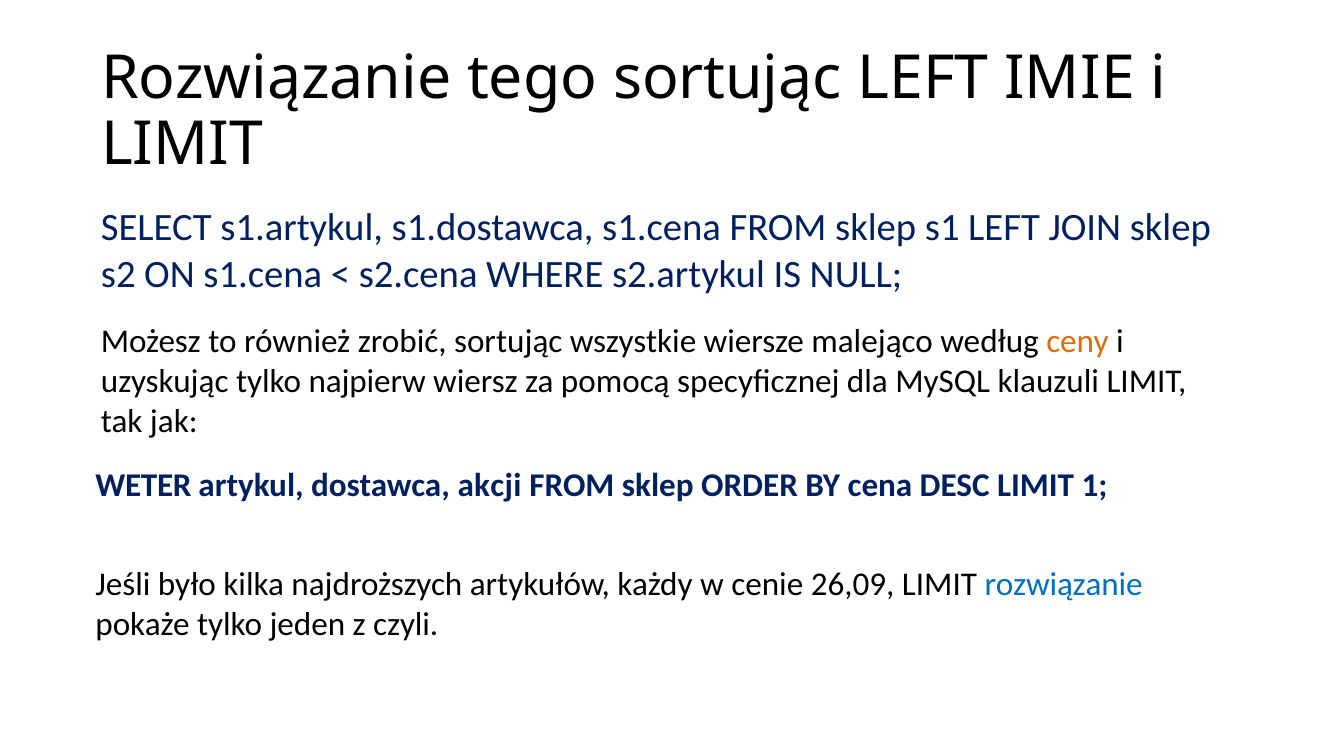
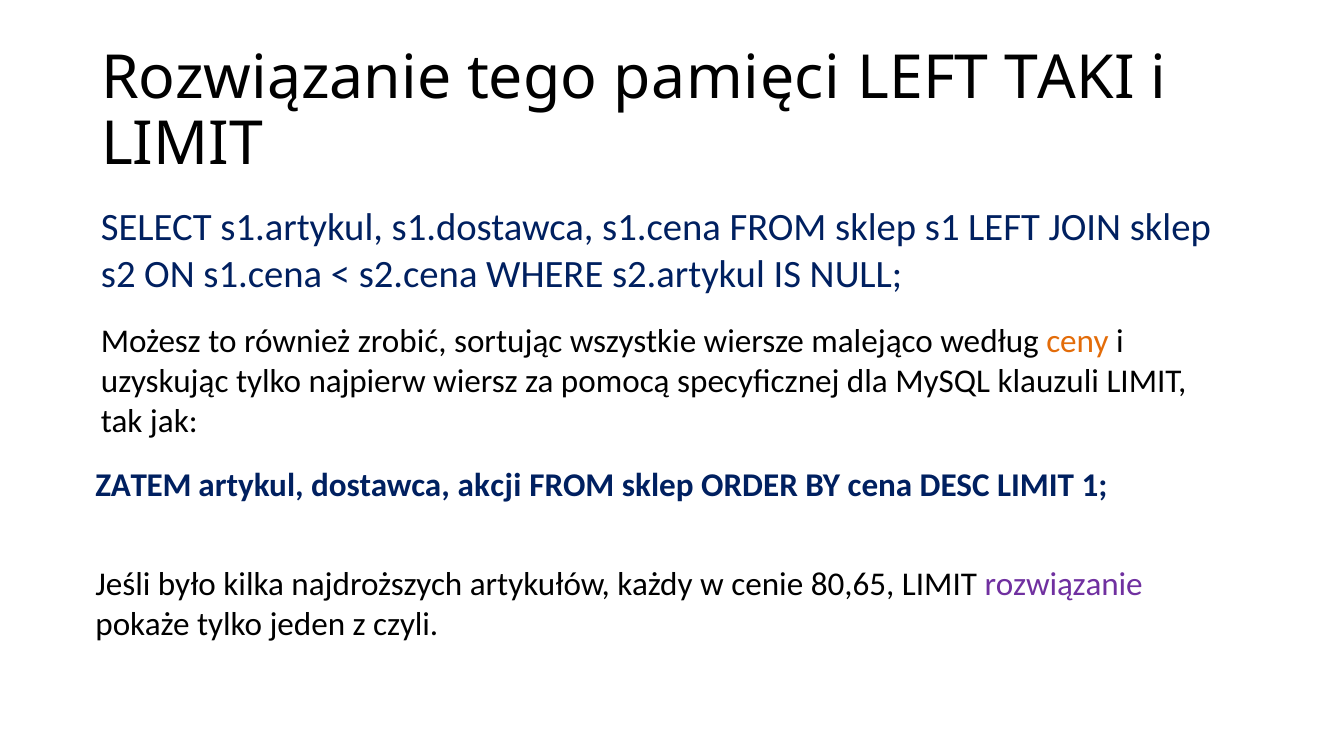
tego sortując: sortując -> pamięci (727, 79)
IMIE: IMIE -> TAKI (1070, 79)
WETER: WETER -> ZATEM (143, 486)
26,09: 26,09 -> 80,65 (853, 584)
rozwiązanie colour: blue -> purple (1064, 584)
